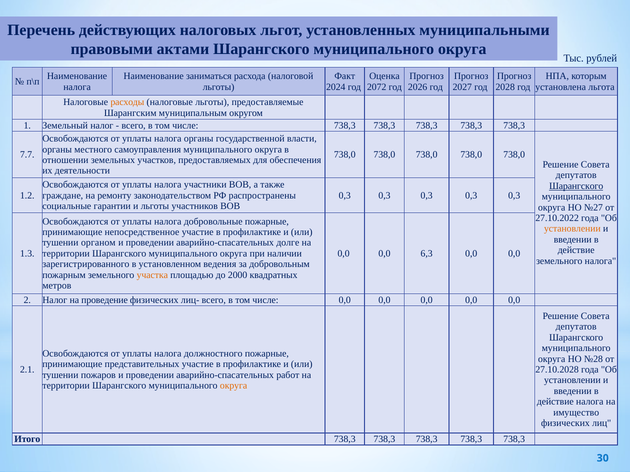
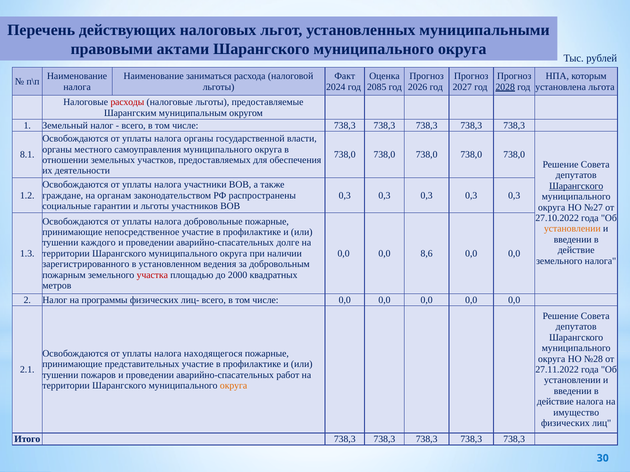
2072: 2072 -> 2085 (377, 87)
2028 underline: none -> present (505, 87)
расходы colour: orange -> red (127, 102)
7.7: 7.7 -> 8.1 (27, 155)
ремонту: ремонту -> органам (114, 196)
органом: органом -> каждого (98, 243)
6,3: 6,3 -> 8,6 (427, 254)
участка colour: orange -> red (152, 275)
проведение: проведение -> программы (105, 300)
должностного: должностного -> находящегося (213, 354)
27.10.2028: 27.10.2028 -> 27.11.2022 (557, 370)
